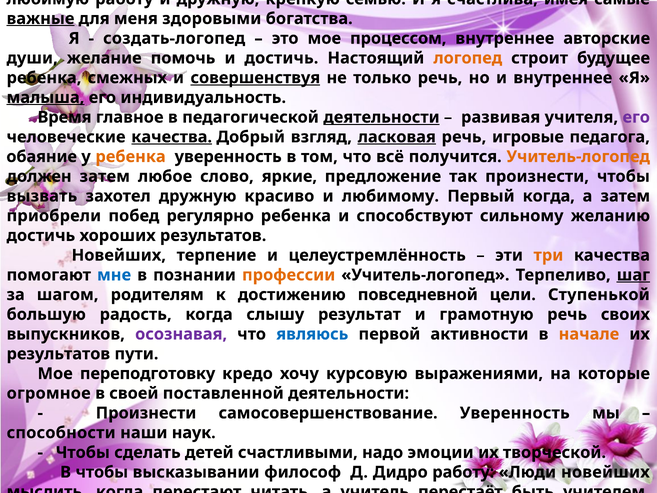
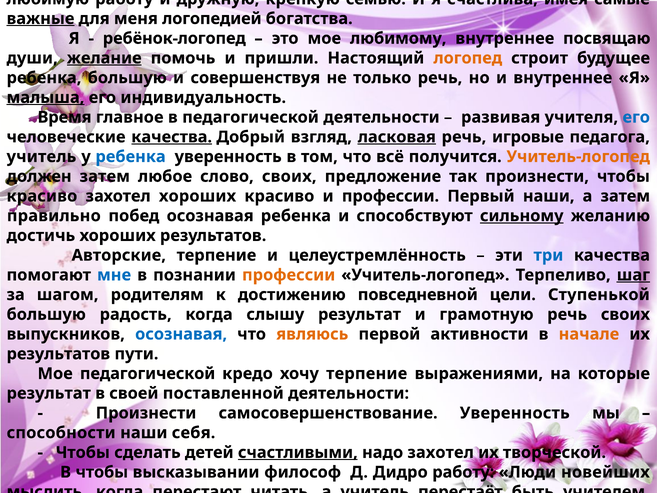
здоровыми: здоровыми -> логопедией (212, 19)
создать-логопед: создать-логопед -> ребёнок-логопед (174, 38)
процессом: процессом -> любимому (398, 38)
авторские: авторские -> посвящаю (607, 38)
желание underline: none -> present (104, 58)
и достичь: достичь -> пришли (281, 58)
ребенка смежных: смежных -> большую (127, 78)
совершенствуя underline: present -> none (255, 78)
деятельности underline: present -> none (382, 117)
его colour: purple -> blue (636, 117)
обаяние: обаяние -> учитель (41, 157)
ребенка colour: orange -> blue (131, 157)
слово яркие: яркие -> своих (289, 176)
вызвать: вызвать -> красиво (42, 196)
захотел дружную: дружную -> хороших (197, 196)
и любимому: любимому -> профессии (390, 196)
Первый когда: когда -> наши (549, 196)
приобрели: приобрели -> правильно (54, 216)
побед регулярно: регулярно -> осознавая (210, 216)
сильному underline: none -> present (522, 216)
Новейших: Новейших -> Авторские (119, 255)
три colour: orange -> blue (548, 255)
осознавая colour: purple -> blue (181, 334)
являюсь colour: blue -> orange (312, 334)
Мое переподготовку: переподготовку -> педагогической (148, 373)
хочу курсовую: курсовую -> терпение (367, 373)
огромное: огромное -> результат (49, 393)
наук: наук -> себя (194, 433)
счастливыми underline: none -> present (298, 452)
надо эмоции: эмоции -> захотел (441, 452)
